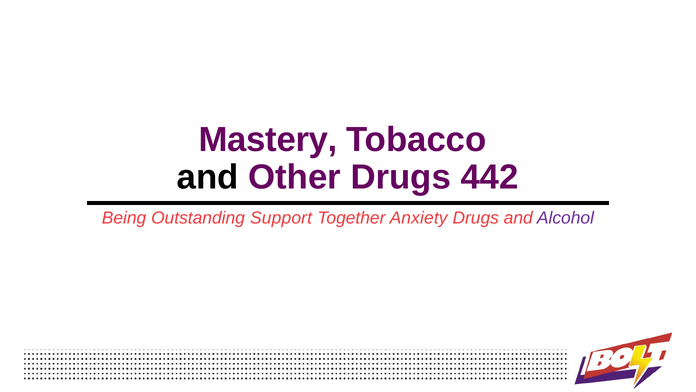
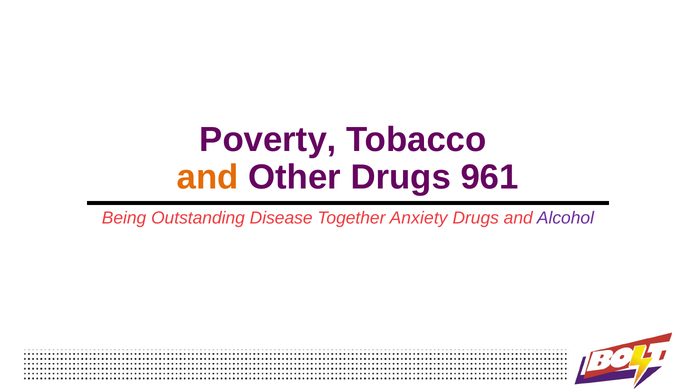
Mastery: Mastery -> Poverty (268, 139)
and colour: black -> orange (208, 177)
442: 442 -> 961 (490, 177)
Support: Support -> Disease (281, 218)
